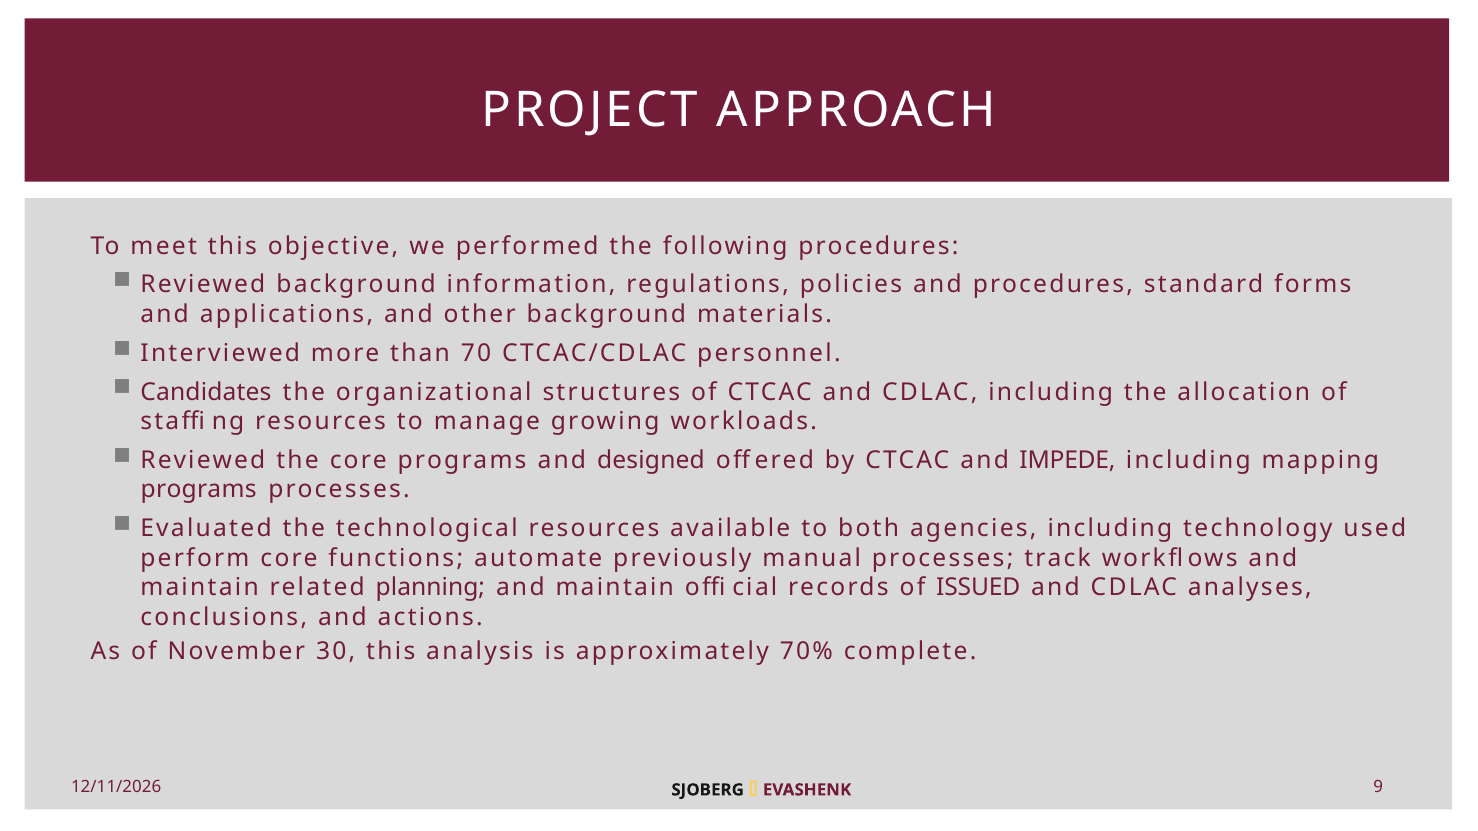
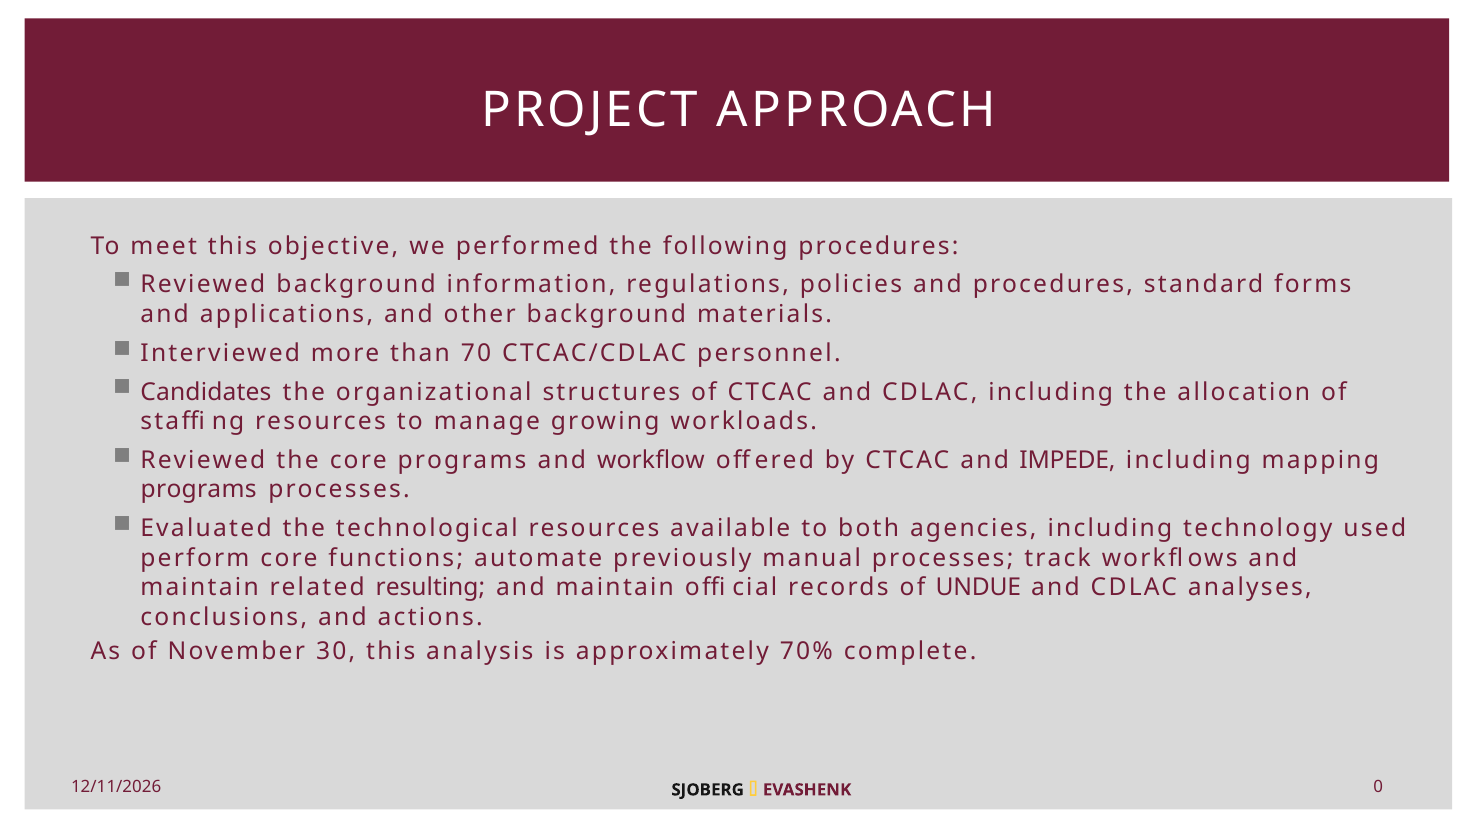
designed: designed -> workflow (651, 460)
planning: planning -> resulting (430, 588)
ISSUED: ISSUED -> UNDUE (978, 588)
9: 9 -> 0 (1378, 787)
